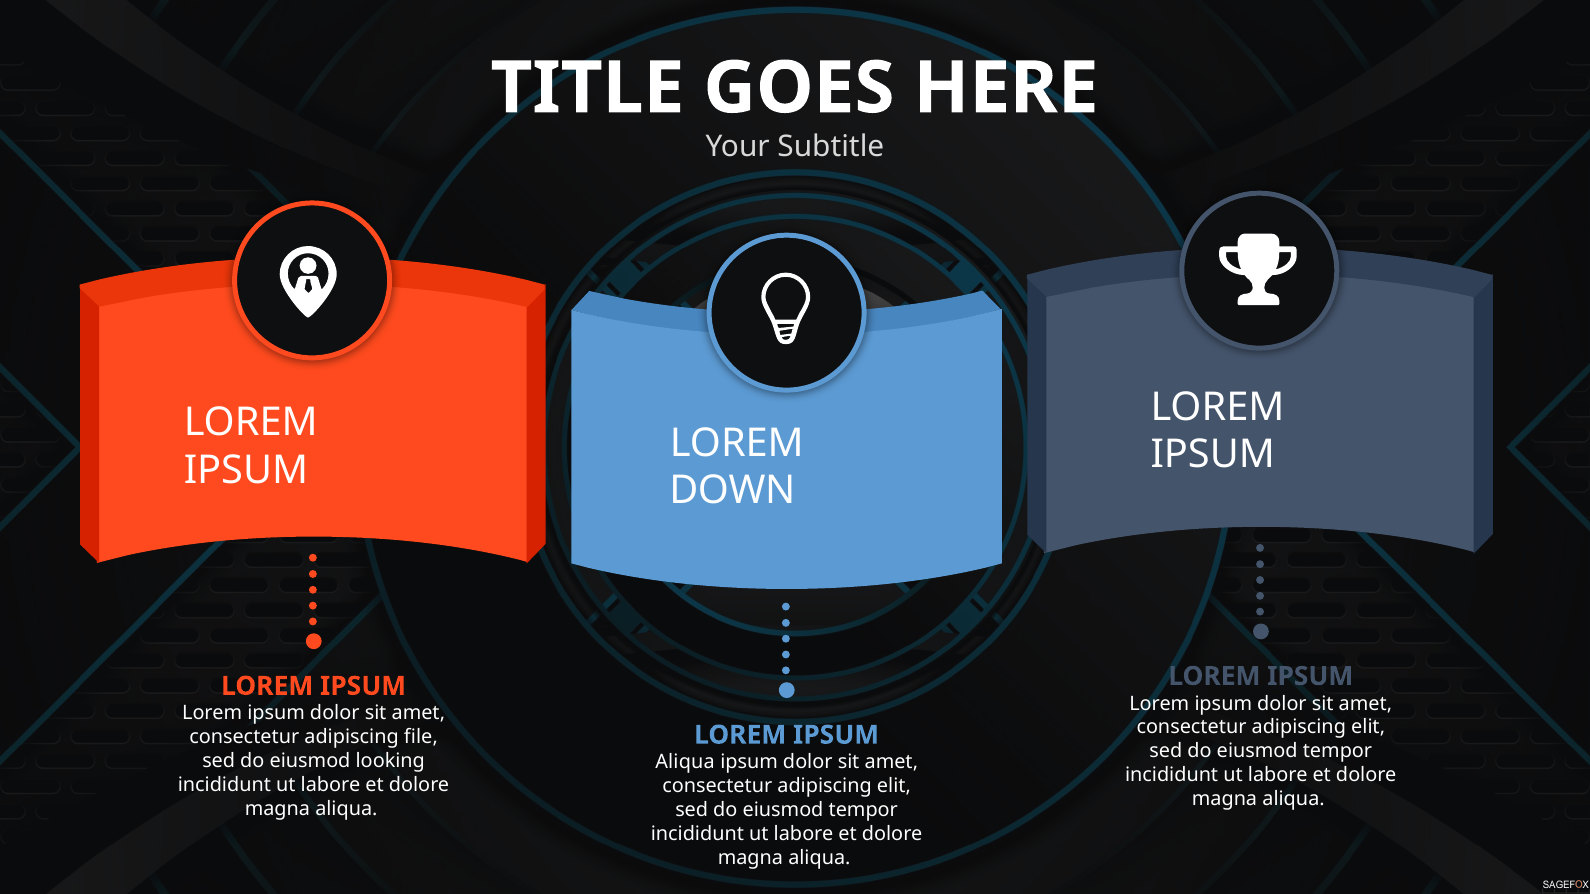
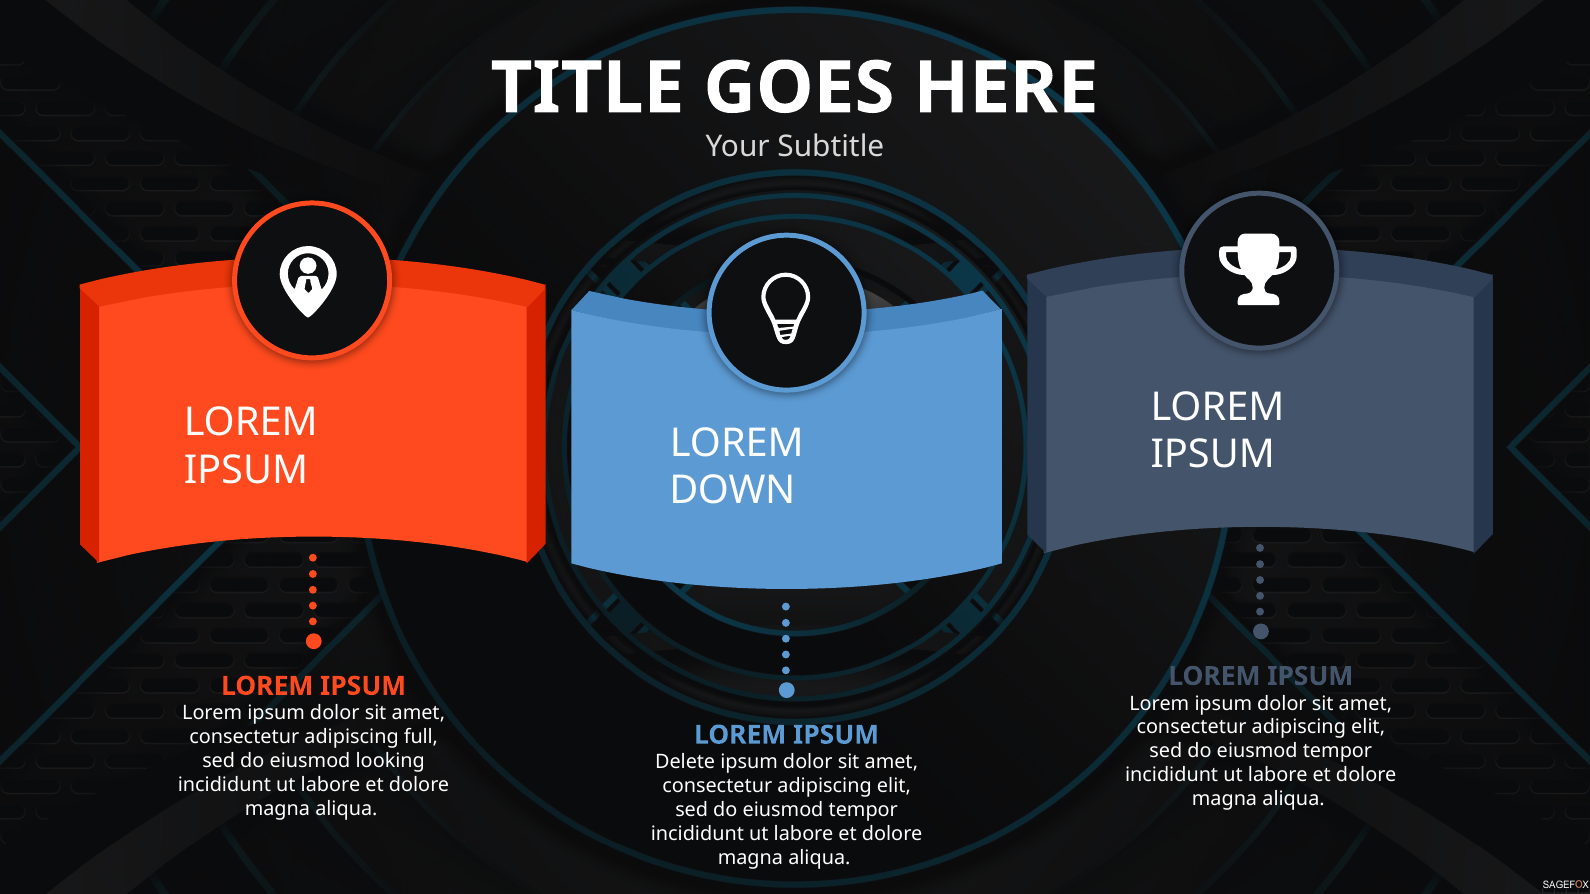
file: file -> full (421, 738)
Aliqua: Aliqua -> Delete (685, 763)
